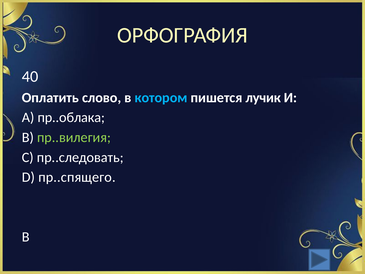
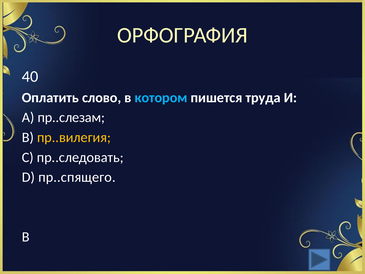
лучик: лучик -> труда (263, 98)
пр..облака: пр..облака -> пр..слезам (71, 117)
пр..вилегия colour: light green -> yellow (74, 137)
